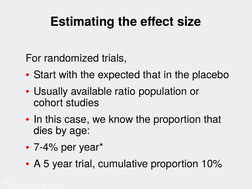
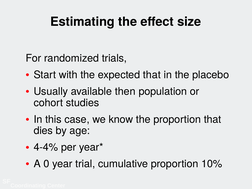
ratio: ratio -> then (125, 91)
7-4%: 7-4% -> 4-4% (46, 147)
5: 5 -> 0 (46, 164)
